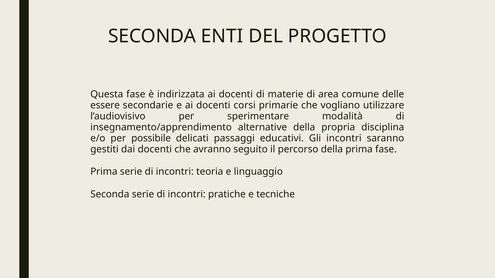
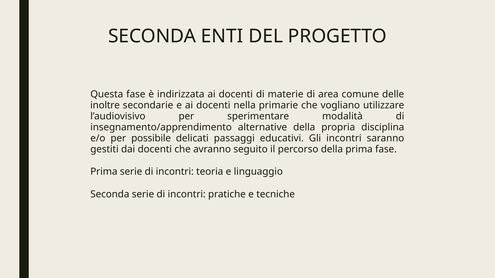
essere: essere -> inoltre (105, 105)
corsi: corsi -> nella (245, 105)
